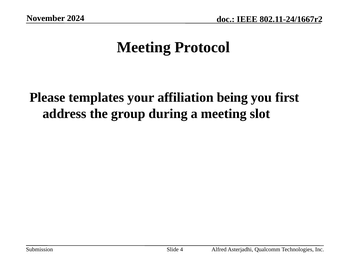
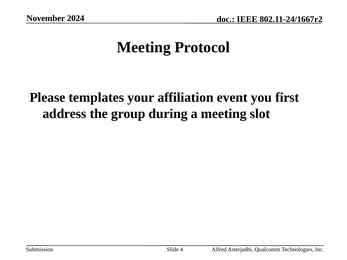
being: being -> event (232, 98)
